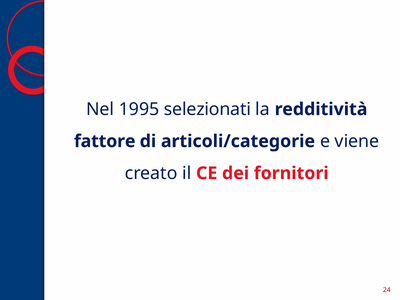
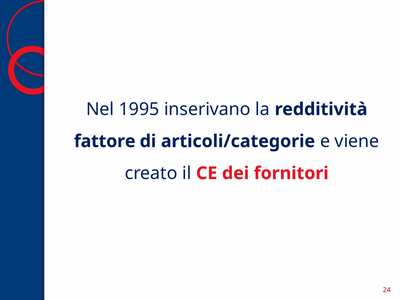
selezionati: selezionati -> inserivano (207, 109)
